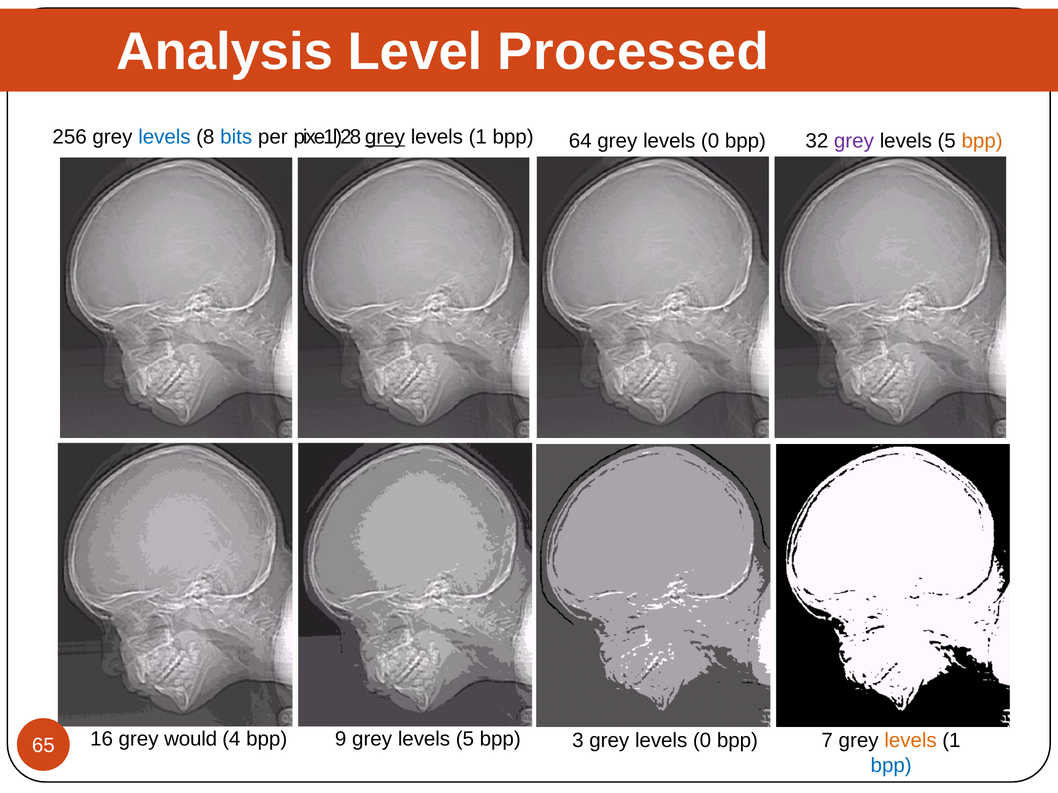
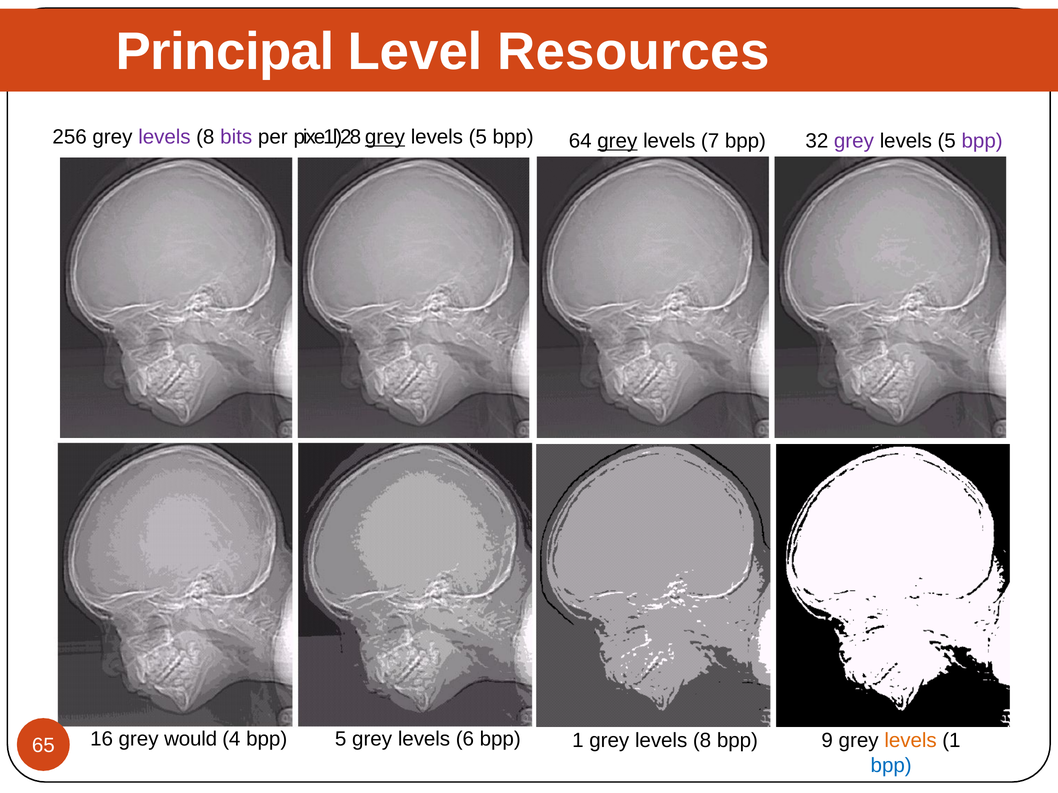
Analysis: Analysis -> Principal (225, 52)
Processed: Processed -> Resources (633, 52)
levels colour: blue -> purple (164, 137)
bits colour: blue -> purple (236, 137)
1: 1 -> 5 (478, 137)
grey underline: none -> present (617, 141)
0: 0 -> 7 (710, 141)
bpp colour: orange -> purple (982, 141)
bpp 9: 9 -> 5 (341, 739)
5: 5 -> 6 (465, 739)
bpp 3: 3 -> 1 (578, 741)
0: 0 -> 8 (702, 741)
7: 7 -> 9 (827, 741)
